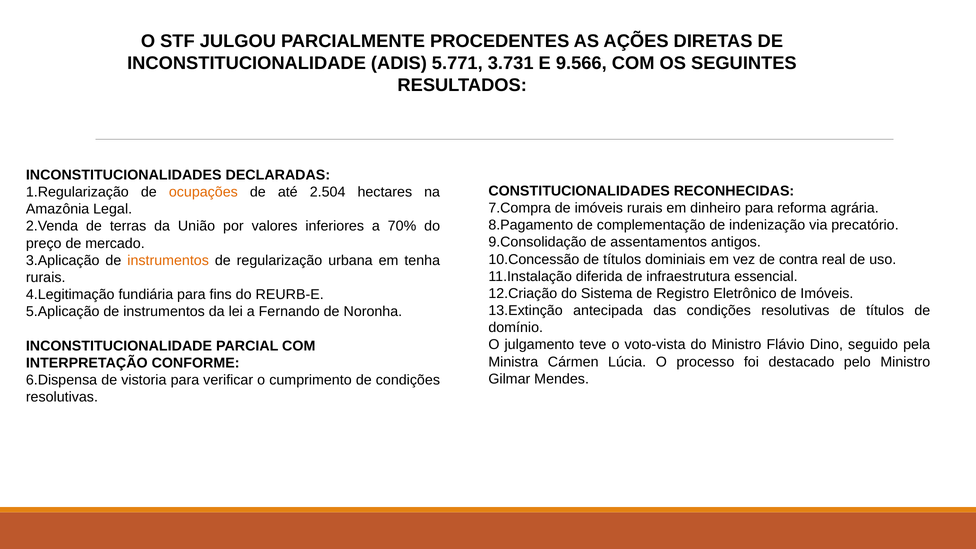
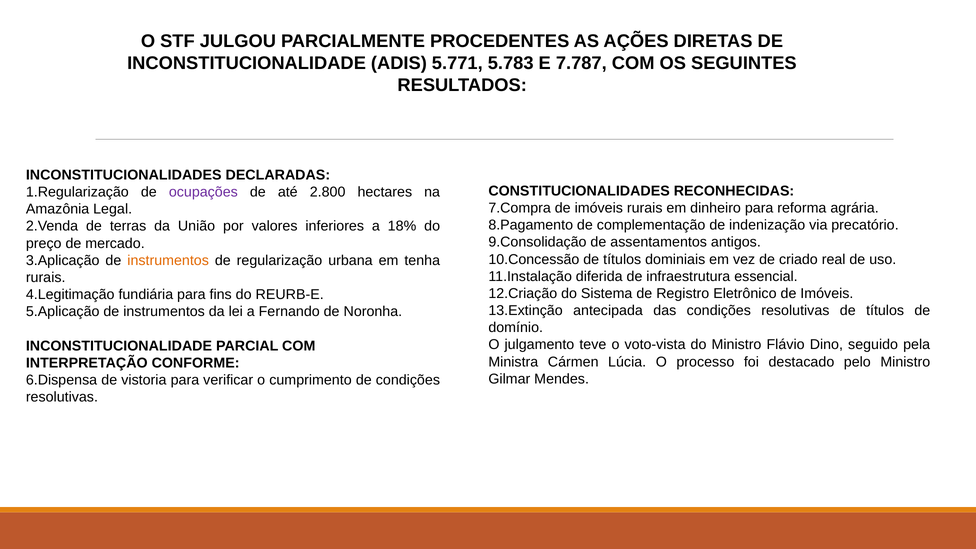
3.731: 3.731 -> 5.783 (511, 63)
9.566: 9.566 -> 7.787 (581, 63)
ocupações colour: orange -> purple (203, 192)
2.504: 2.504 -> 2.800 (328, 192)
70%: 70% -> 18% (402, 226)
contra: contra -> criado (798, 259)
